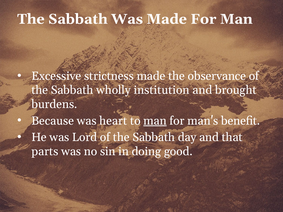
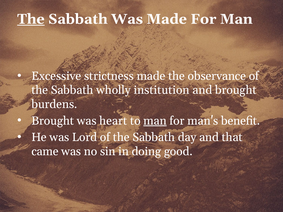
The underline: none -> present (31, 19)
Because: Because -> Brought (53, 121)
parts: parts -> came (45, 152)
